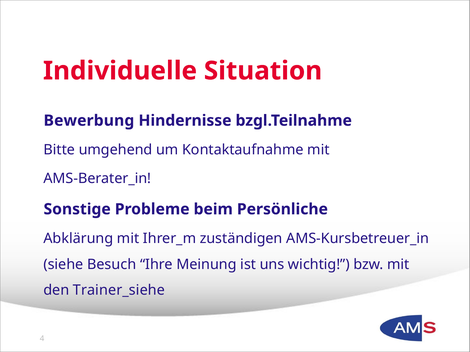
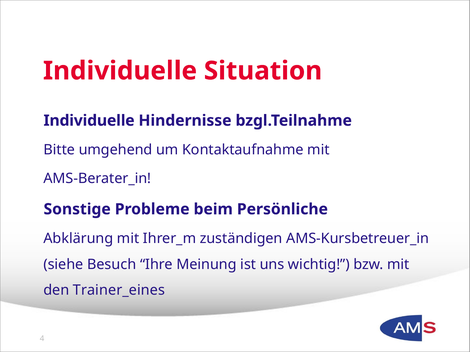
Bewerbung: Bewerbung -> Individuelle (89, 121)
Trainer_siehe: Trainer_siehe -> Trainer_eines (119, 291)
